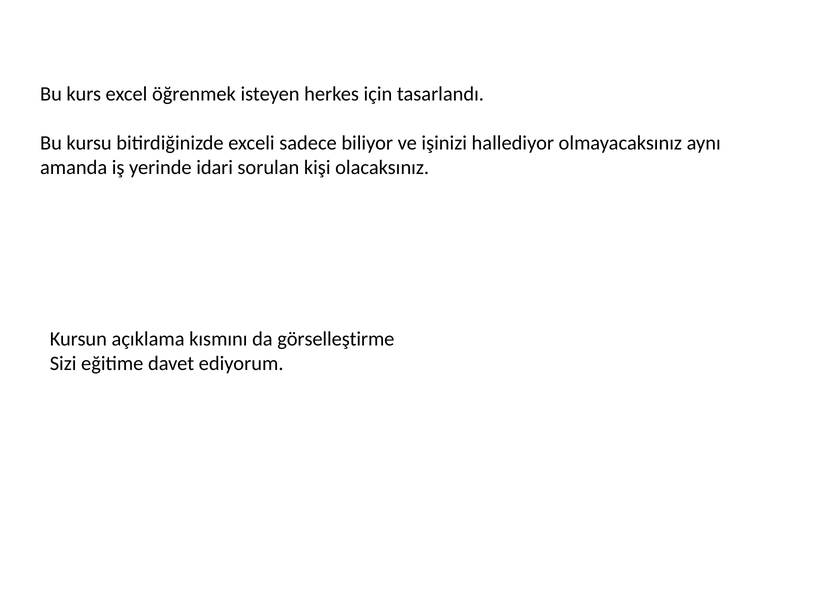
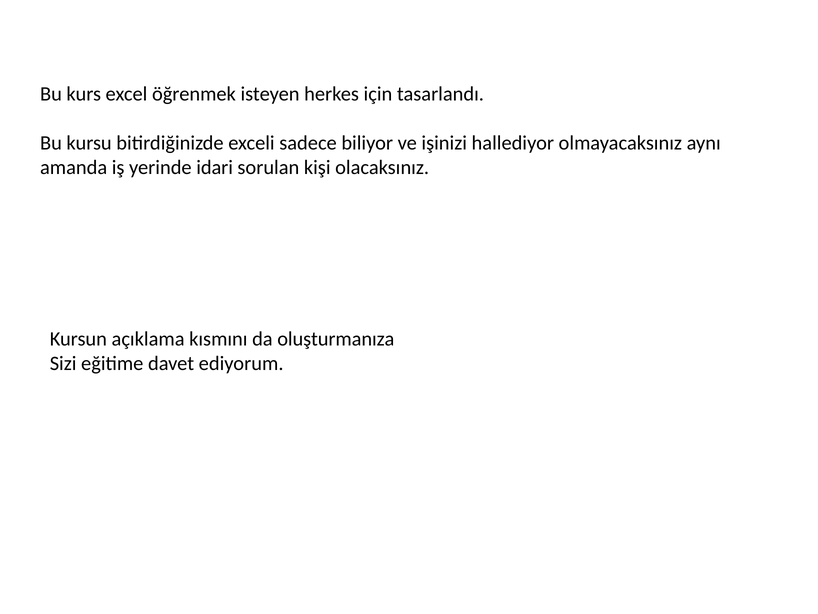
görselleştirme: görselleştirme -> oluşturmanıza (336, 339)
